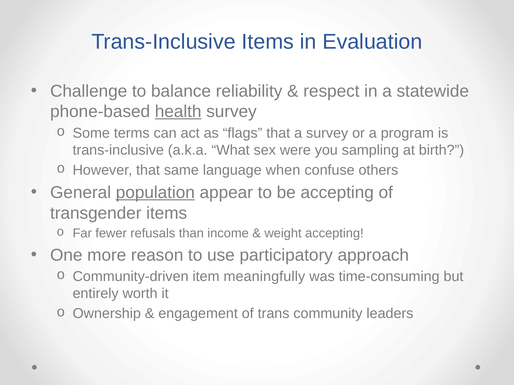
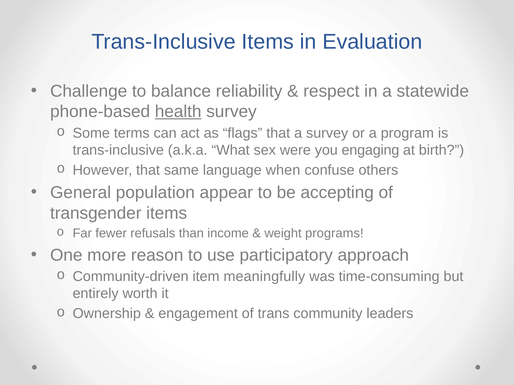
sampling: sampling -> engaging (370, 150)
population underline: present -> none (155, 193)
weight accepting: accepting -> programs (334, 234)
